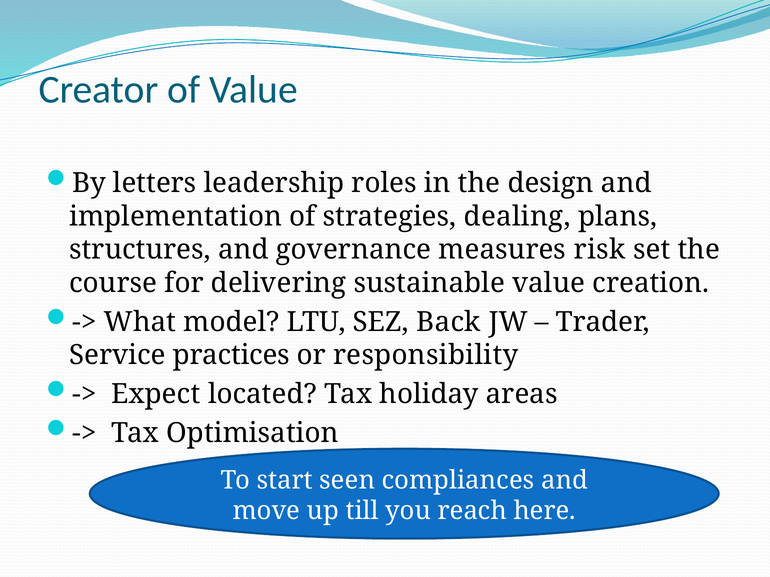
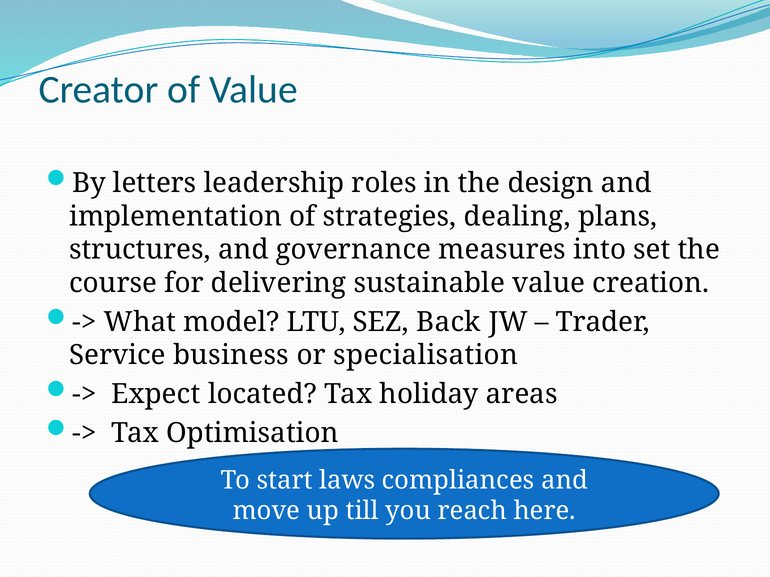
risk: risk -> into (600, 250)
practices: practices -> business (231, 356)
responsibility: responsibility -> specialisation (426, 356)
seen: seen -> laws (347, 480)
